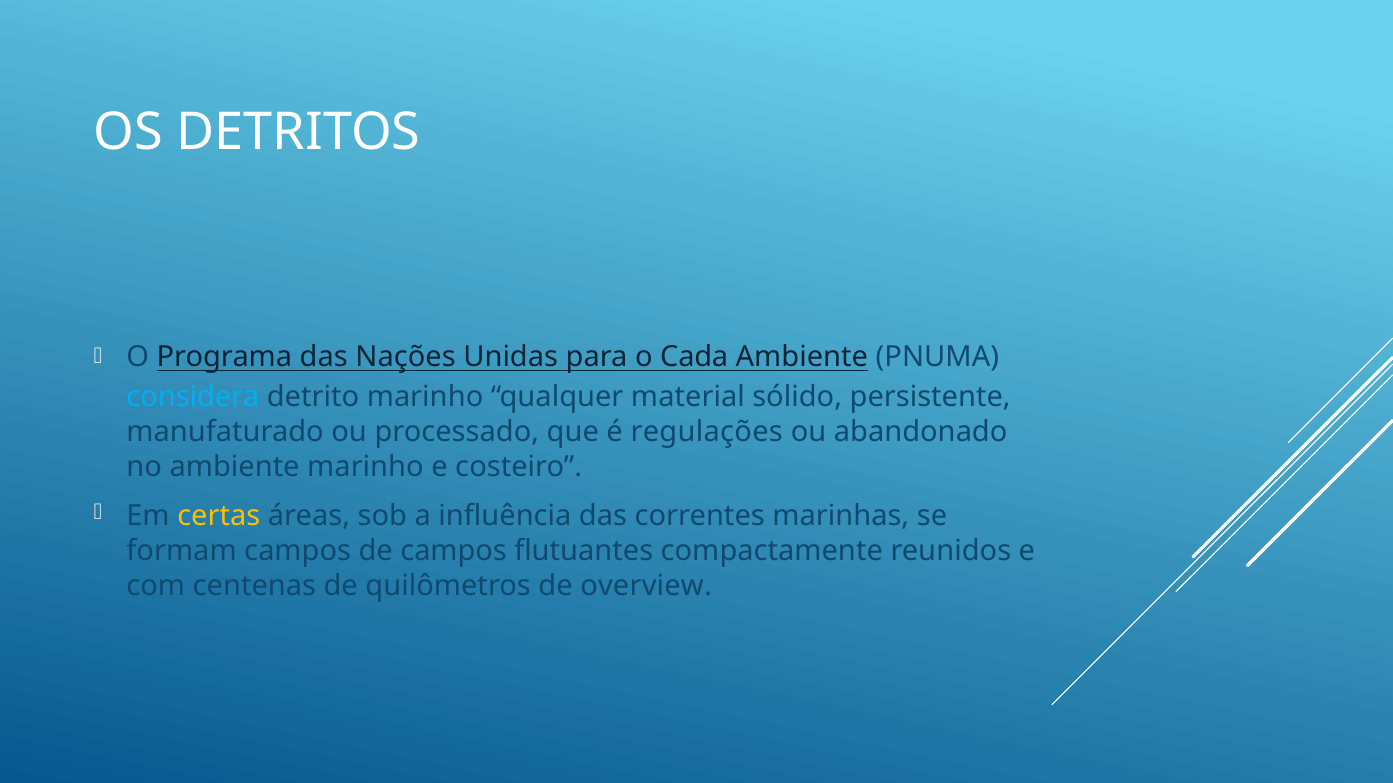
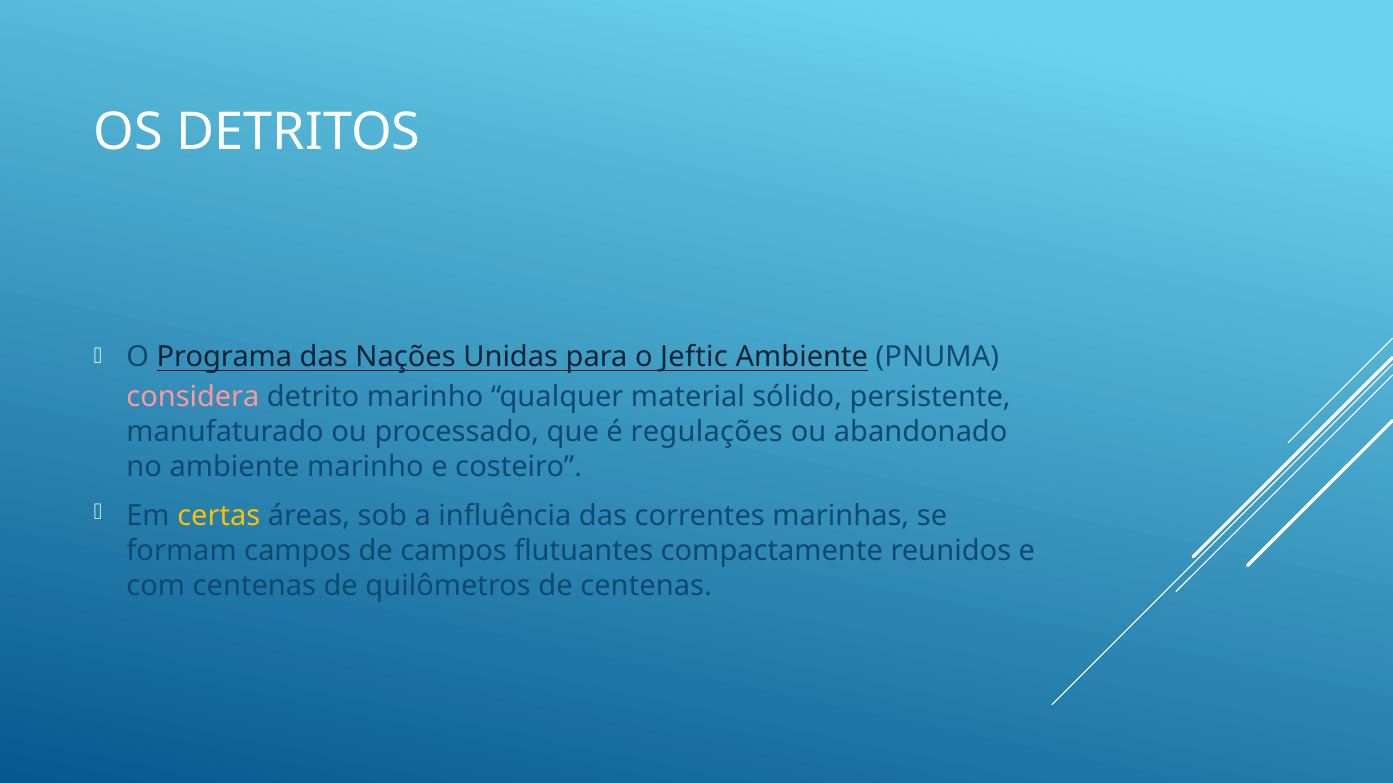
Cada: Cada -> Jeftic (694, 358)
considera colour: light blue -> pink (193, 397)
de overview: overview -> centenas (646, 586)
